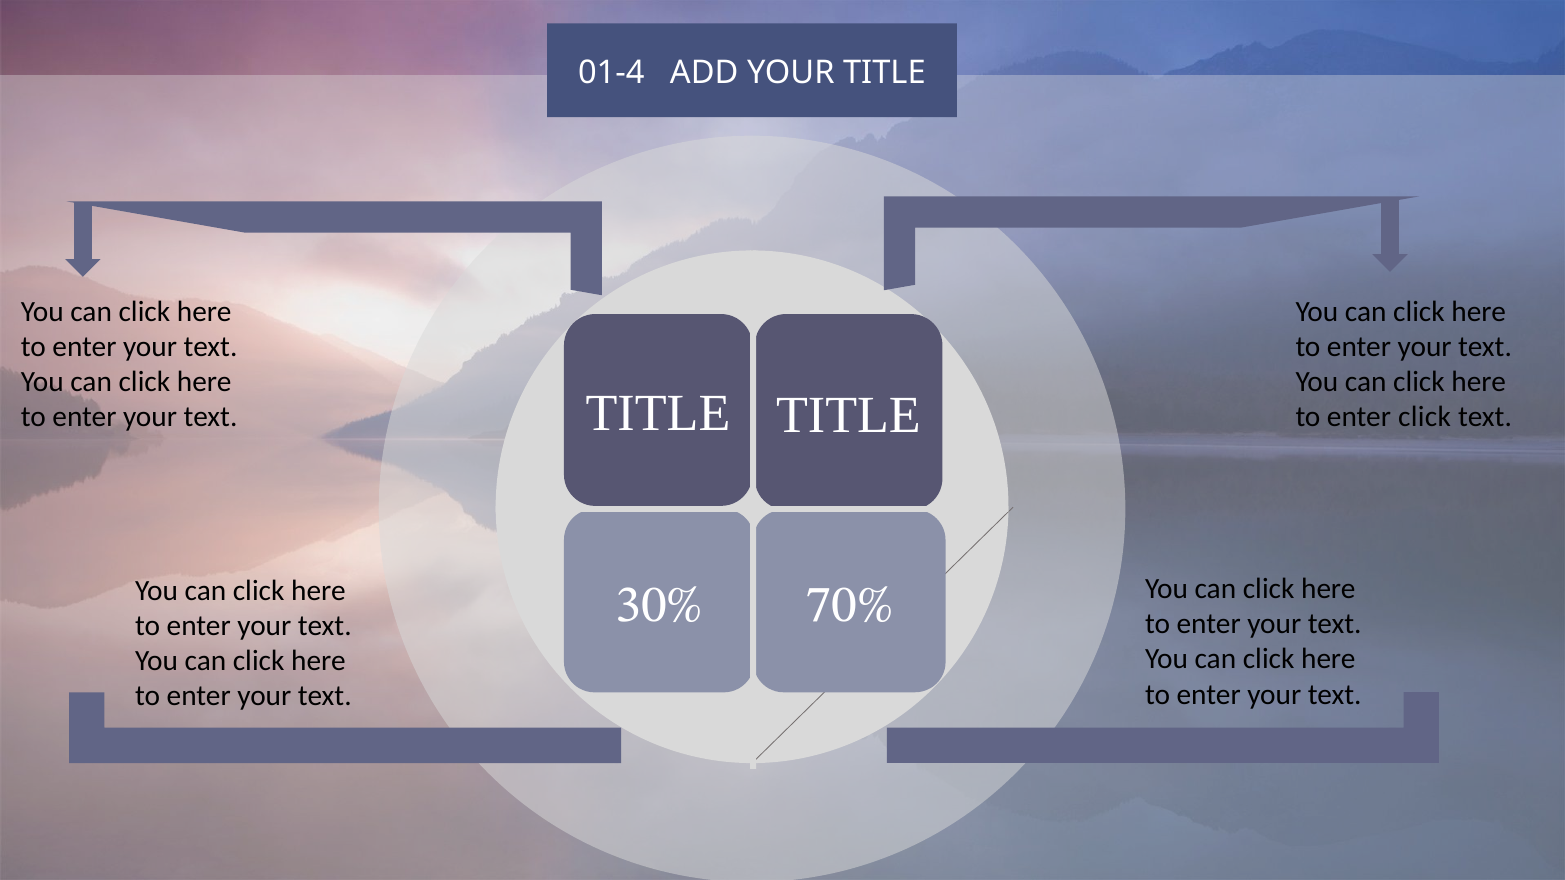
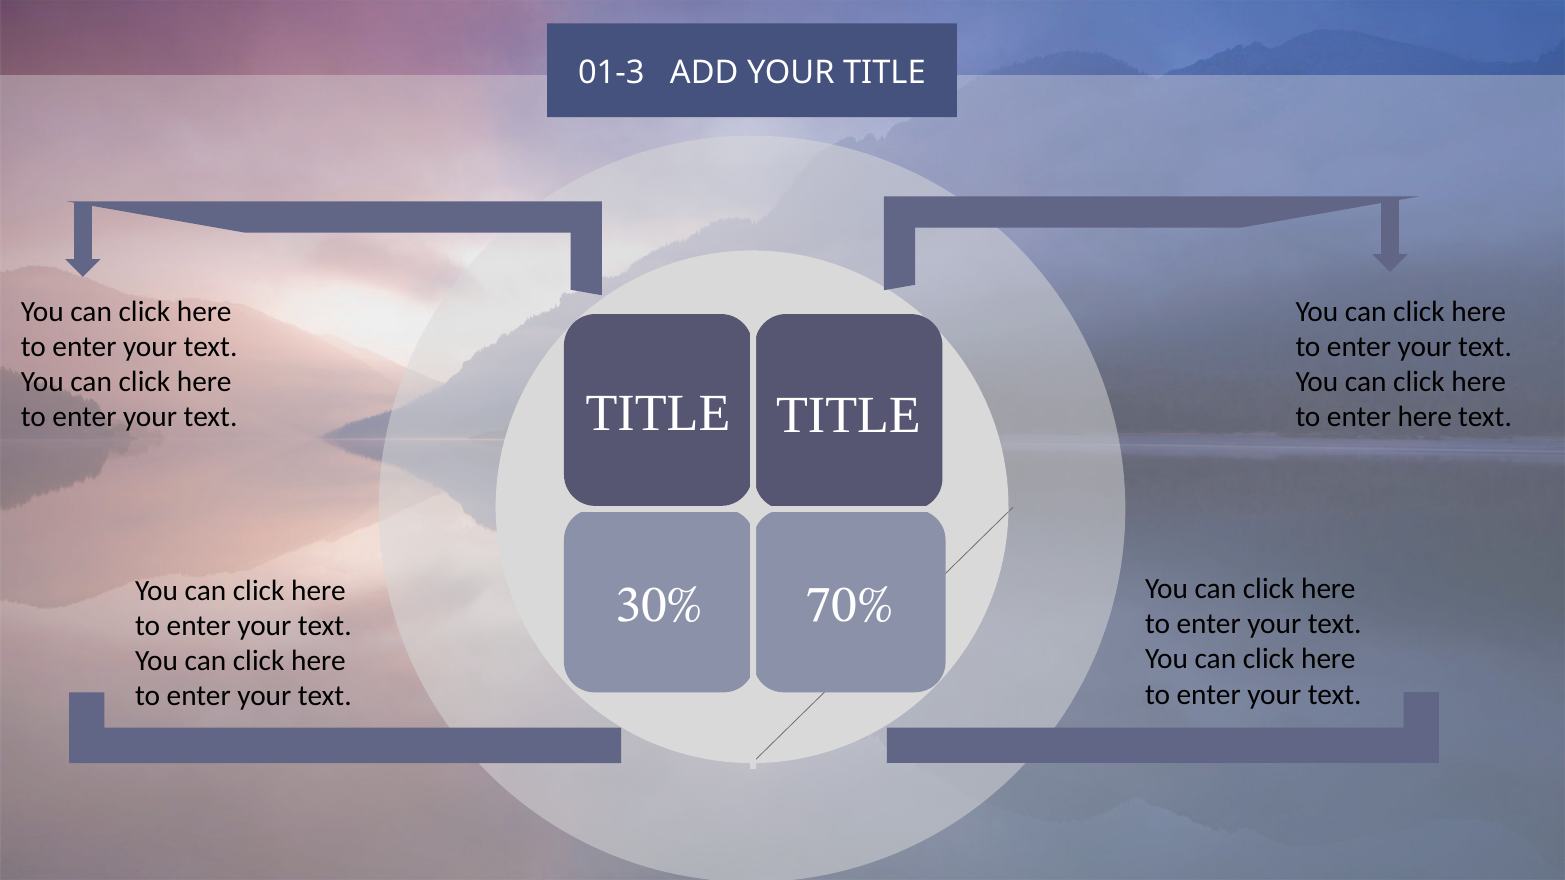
01-4: 01-4 -> 01-3 (611, 73)
enter click: click -> here (1425, 417)
